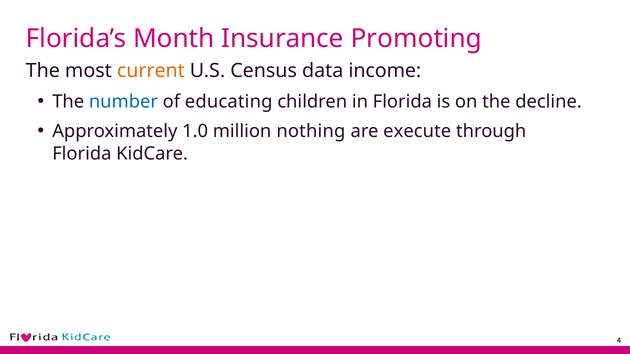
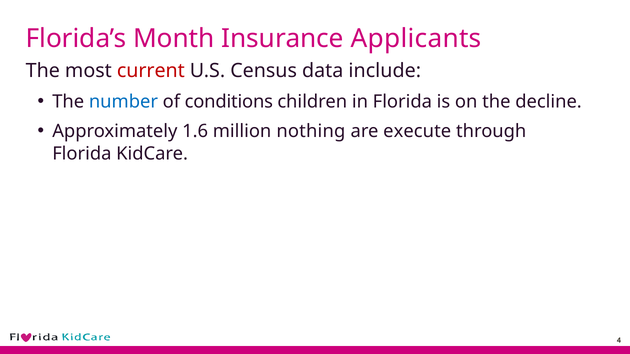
Promoting: Promoting -> Applicants (416, 39)
current colour: orange -> red (151, 71)
income: income -> include (385, 71)
educating: educating -> conditions (229, 102)
1.0: 1.0 -> 1.6 (195, 132)
